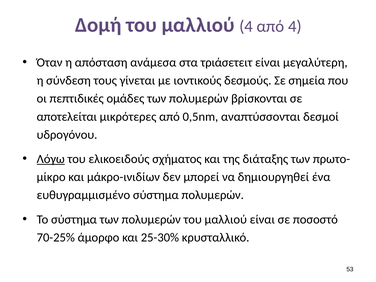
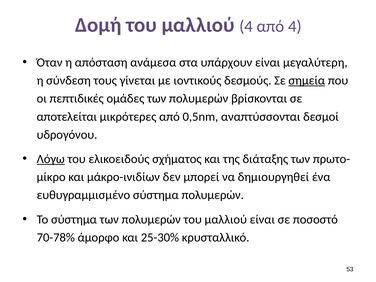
τριάσετειτ: τριάσετειτ -> υπάρχουν (226, 62)
σημεία underline: none -> present (307, 81)
70-25%: 70-25% -> 70-78% (56, 237)
